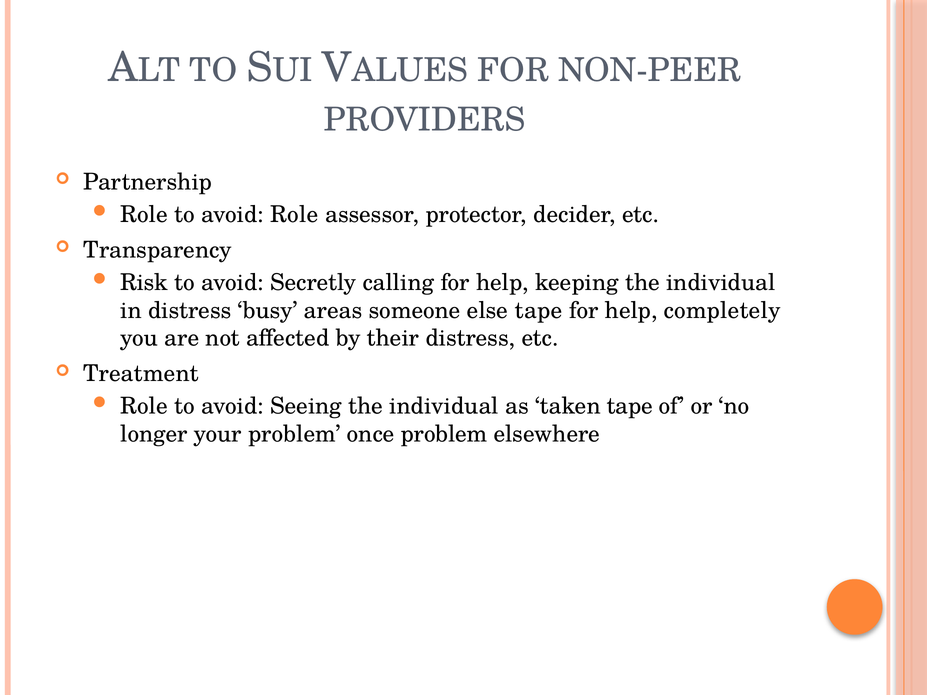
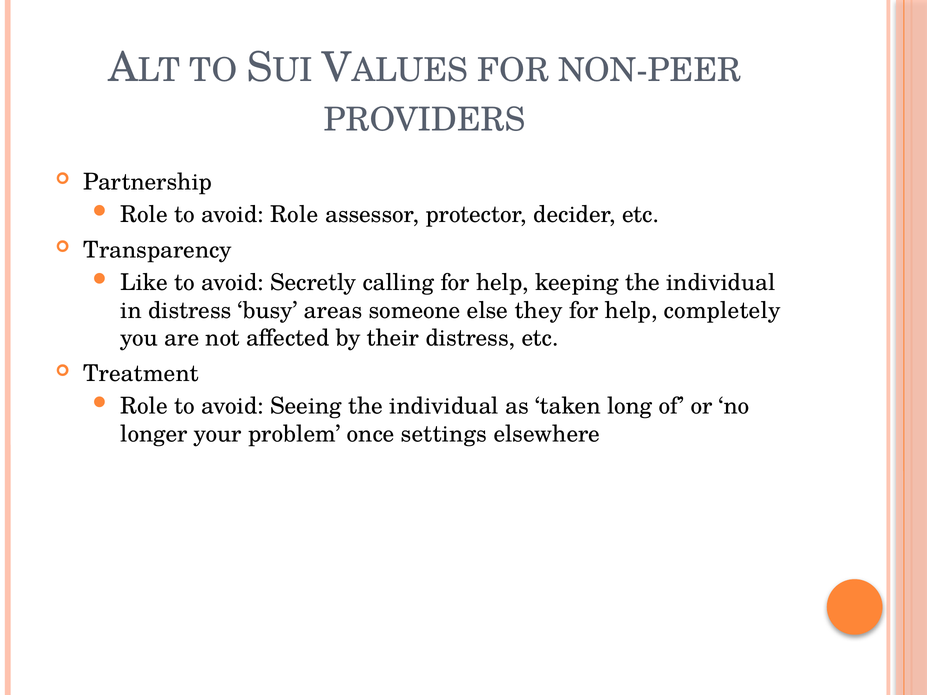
Risk: Risk -> Like (144, 283)
else tape: tape -> they (539, 311)
taken tape: tape -> long (630, 406)
once problem: problem -> settings (444, 434)
